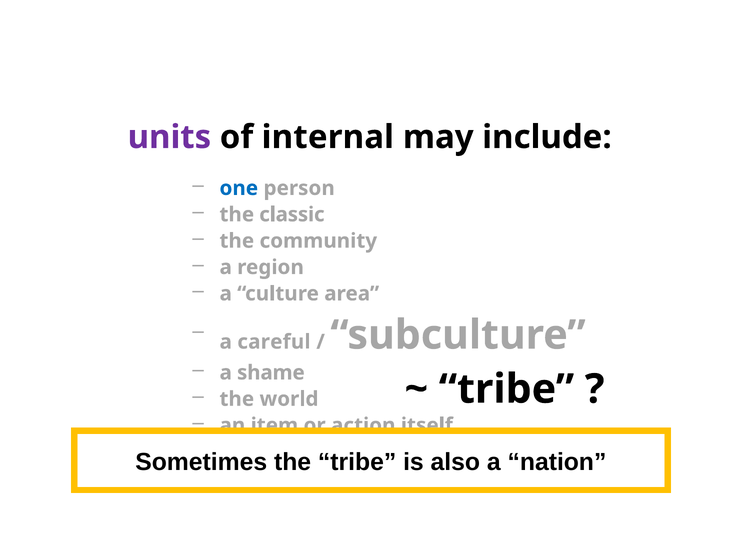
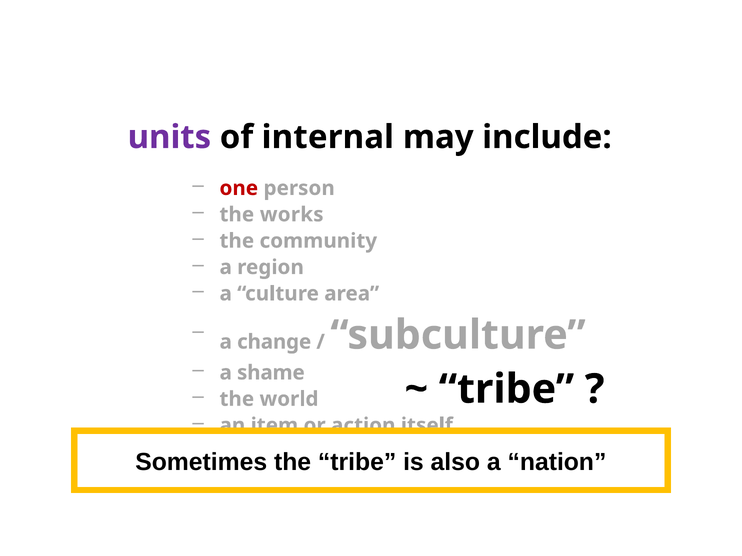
one colour: blue -> red (239, 188)
classic: classic -> works (292, 215)
careful: careful -> change (274, 342)
